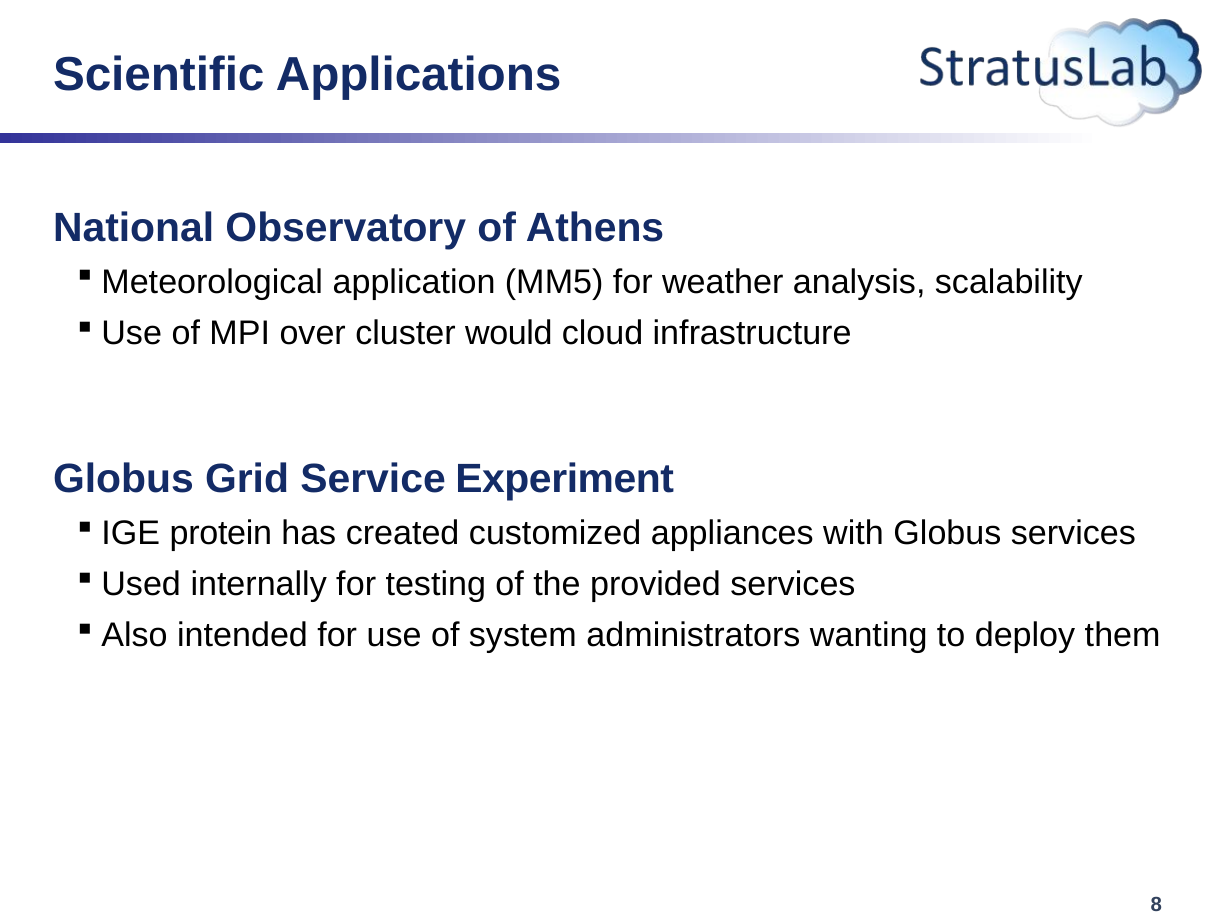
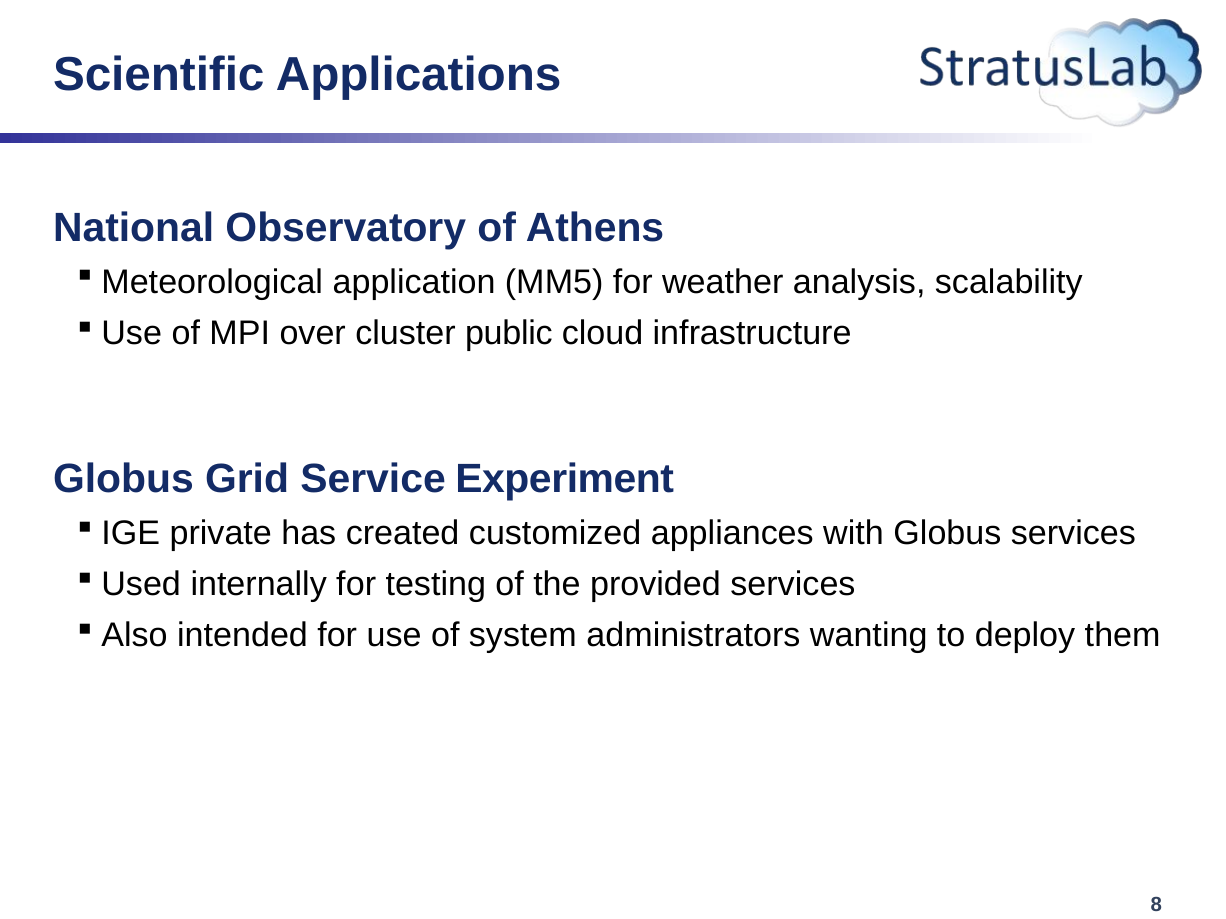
would: would -> public (509, 333)
protein: protein -> private (221, 534)
